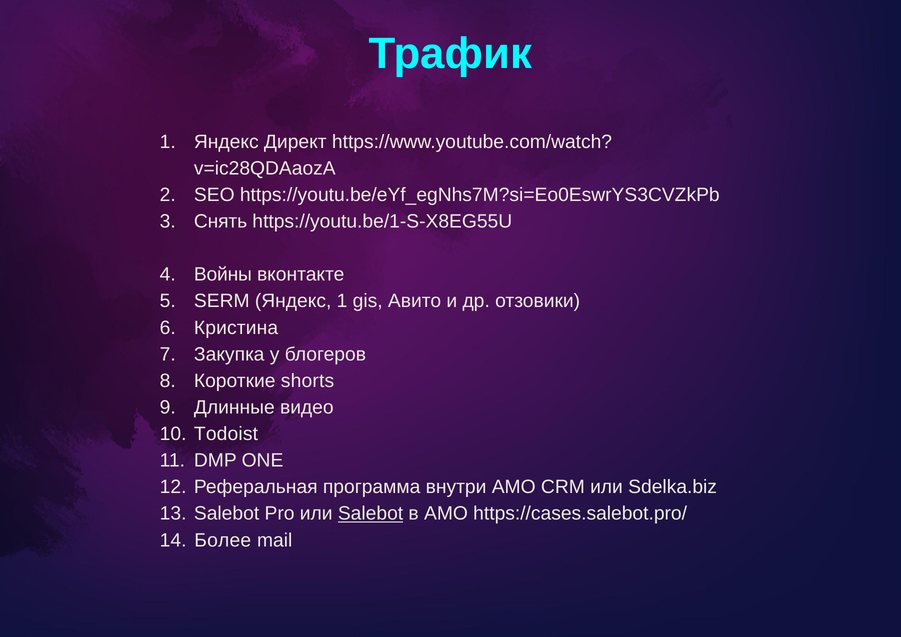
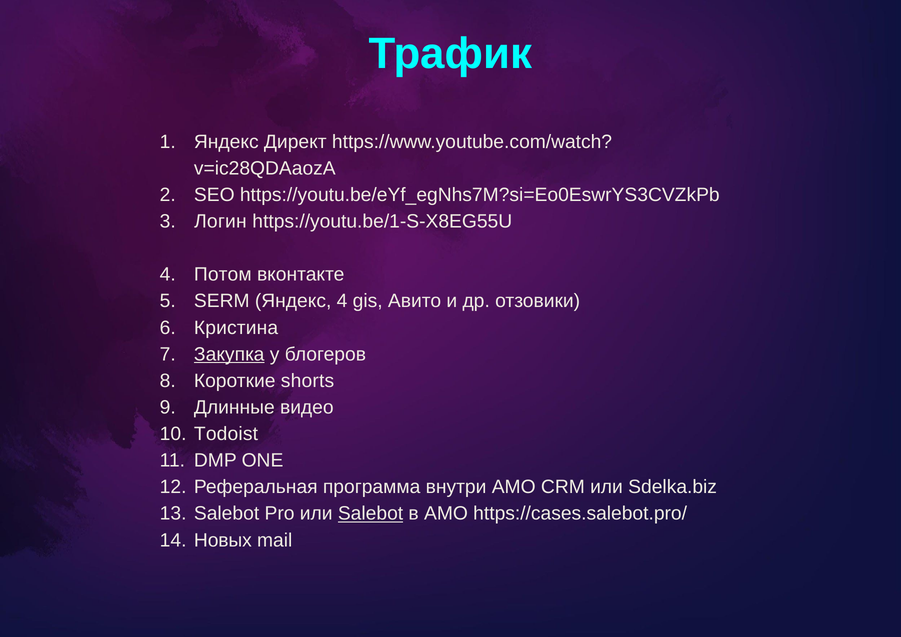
Снять: Снять -> Логин (220, 222)
Войны: Войны -> Потом (223, 275)
Яндекс 1: 1 -> 4 (342, 301)
Закупка underline: none -> present (229, 354)
Более: Более -> Новых (223, 540)
